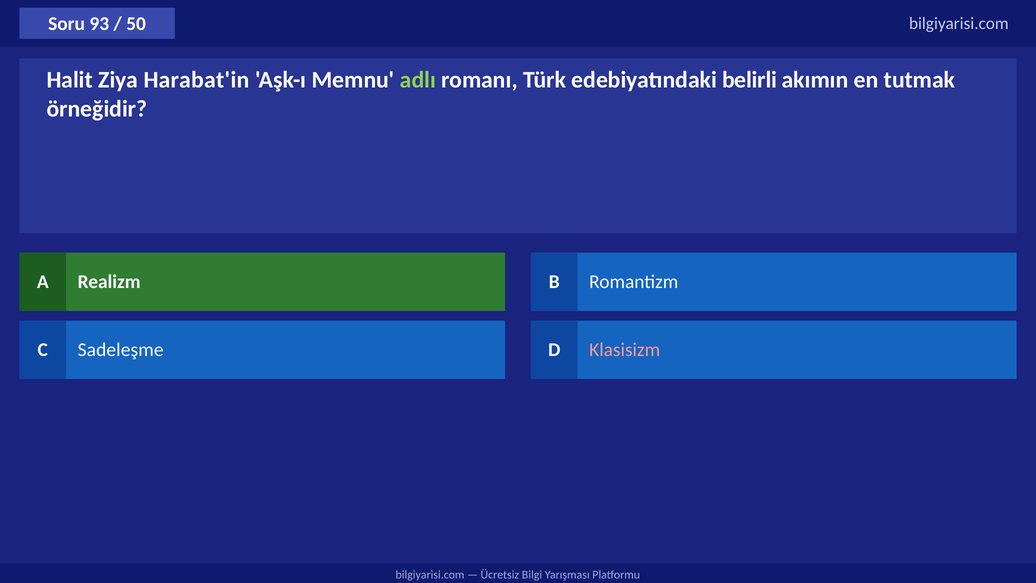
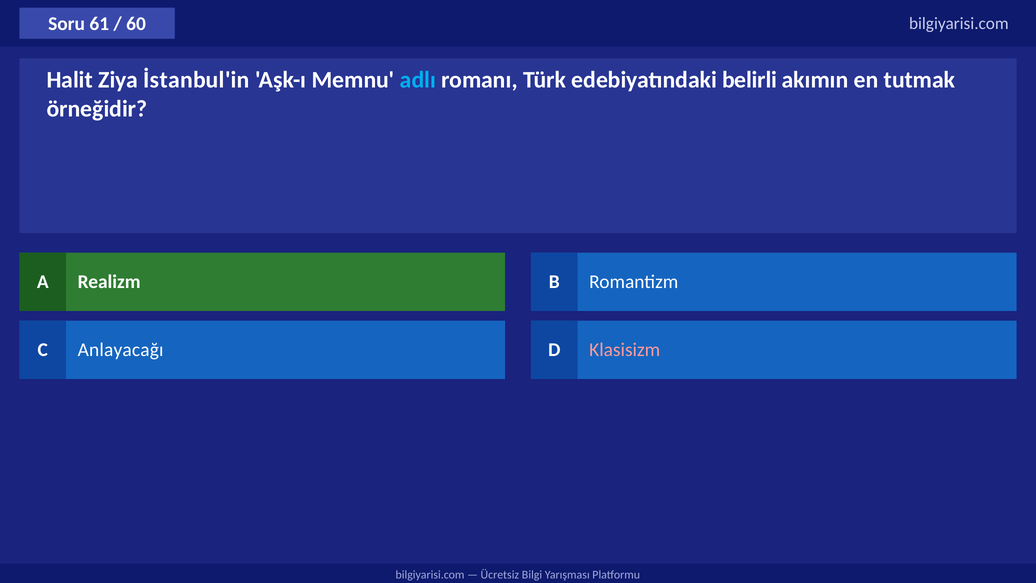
93: 93 -> 61 (99, 24)
50: 50 -> 60 (136, 24)
Harabat'in: Harabat'in -> İstanbul'in (196, 80)
adlı colour: light green -> light blue (418, 80)
Sadeleşme: Sadeleşme -> Anlayacağı (121, 350)
